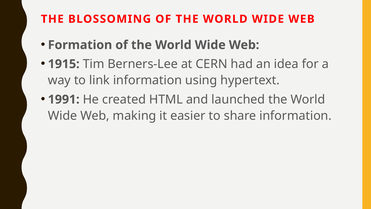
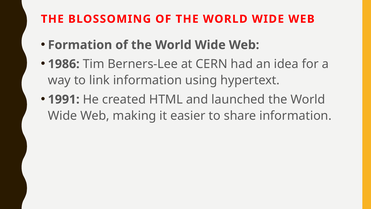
1915: 1915 -> 1986 (64, 64)
